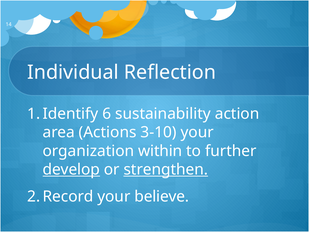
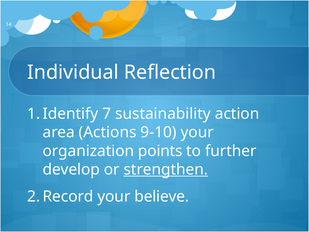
6: 6 -> 7 (107, 114)
3-10: 3-10 -> 9-10 (159, 132)
within: within -> points (160, 151)
develop underline: present -> none (71, 169)
